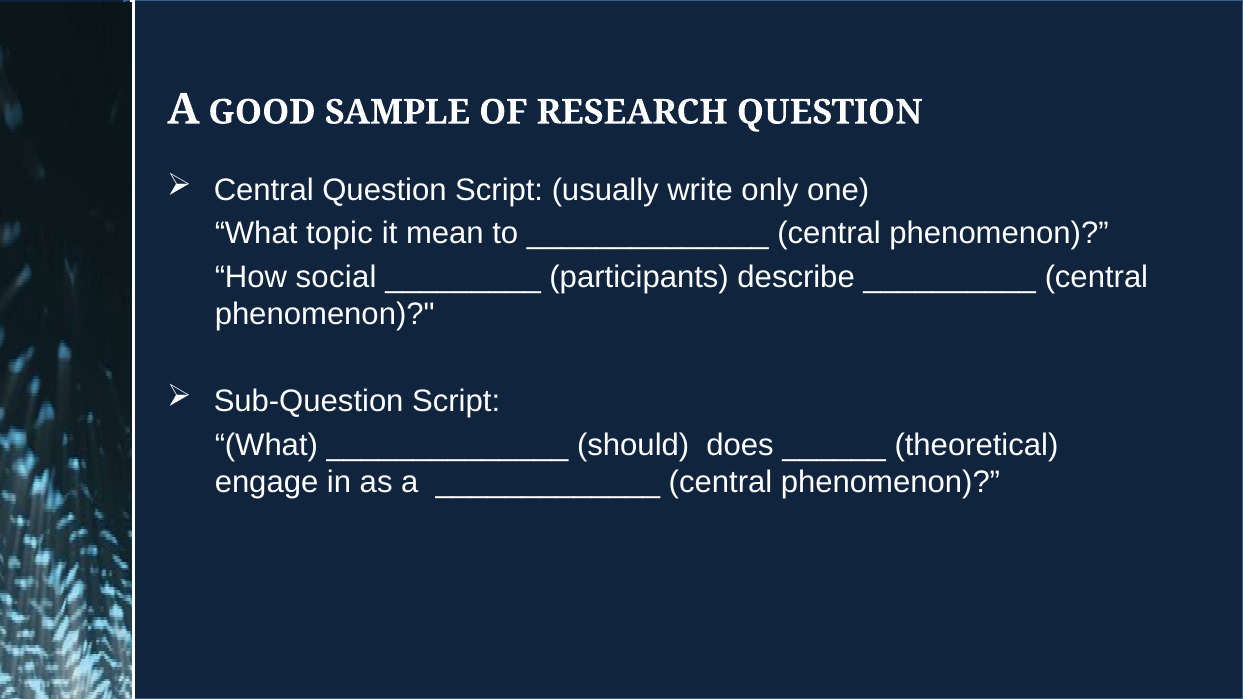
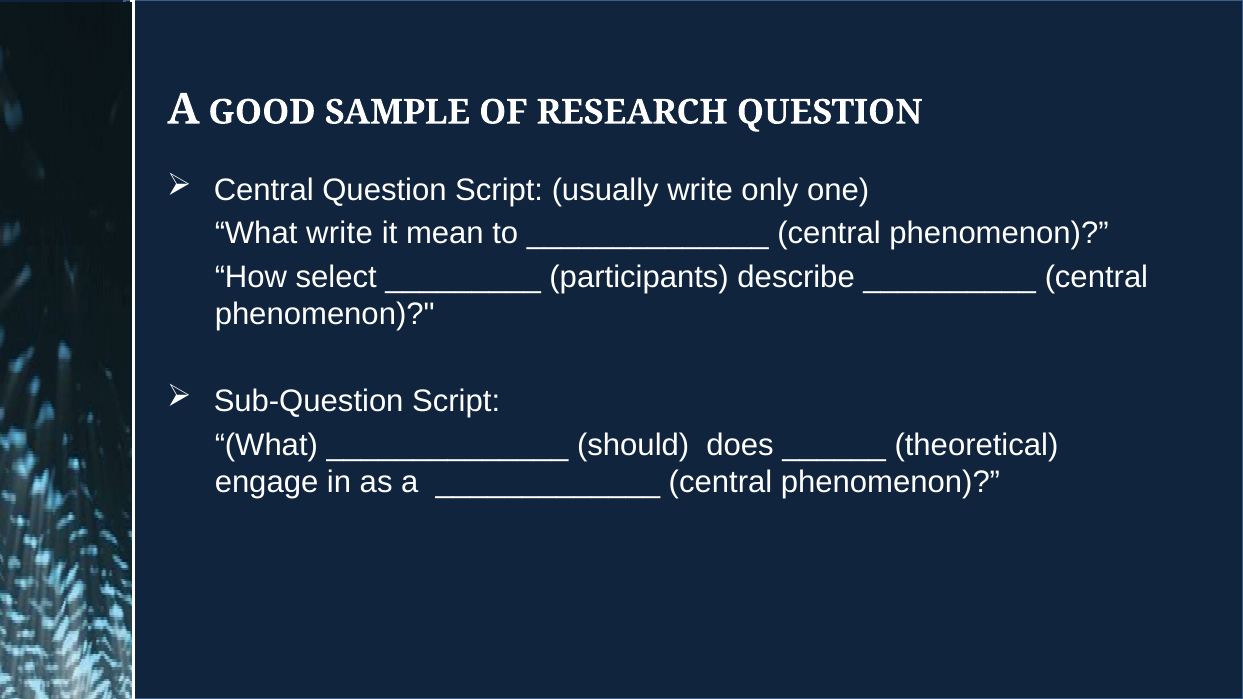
What topic: topic -> write (339, 234)
social: social -> select (336, 277)
